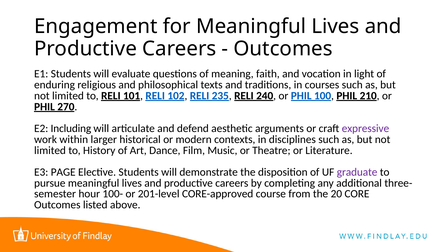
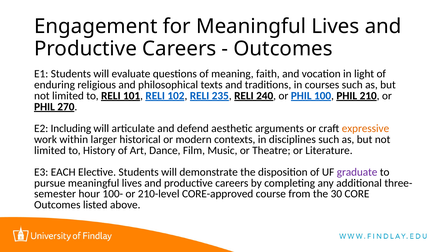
expressive colour: purple -> orange (365, 129)
PAGE: PAGE -> EACH (63, 172)
201-level: 201-level -> 210-level (159, 194)
20: 20 -> 30 (336, 194)
